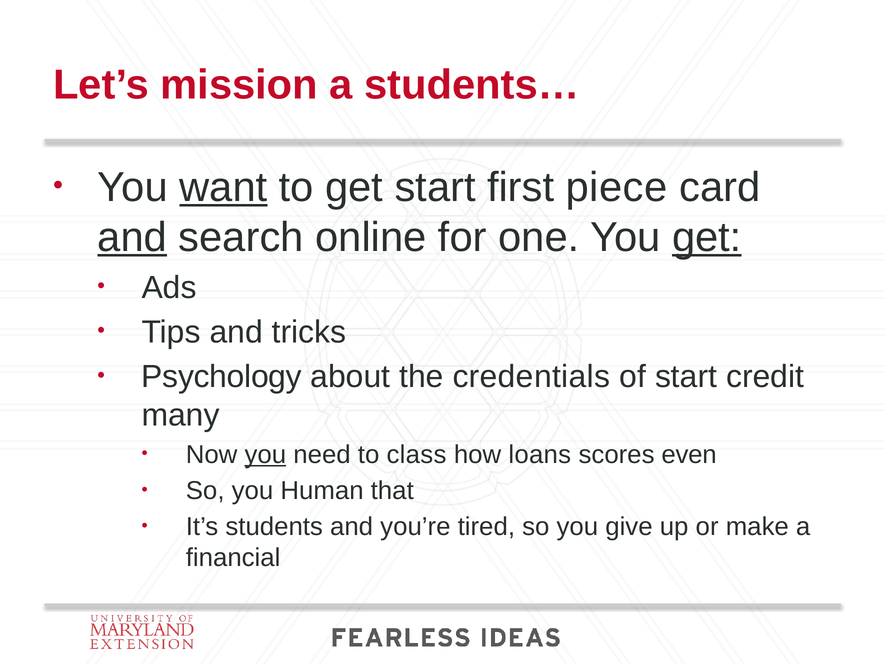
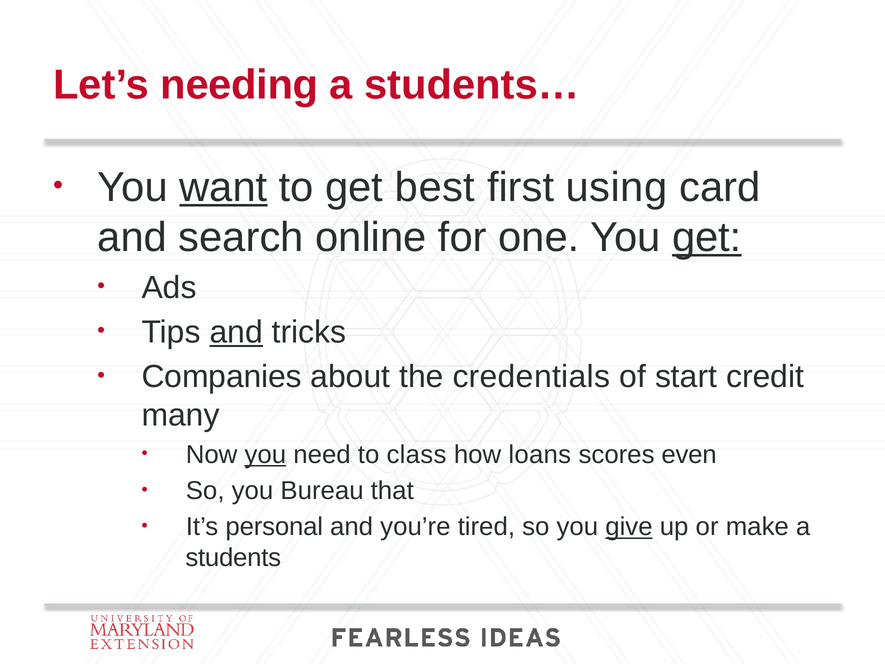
mission: mission -> needing (239, 85)
get start: start -> best (435, 187)
piece: piece -> using (617, 187)
and underline: present -> none (132, 237)
and underline: none -> present (236, 332)
Psychology: Psychology -> Companies (222, 377)
Human: Human -> Bureau (322, 491)
students: students -> personal (274, 527)
give underline: none -> present (629, 527)
financial: financial -> students (233, 558)
